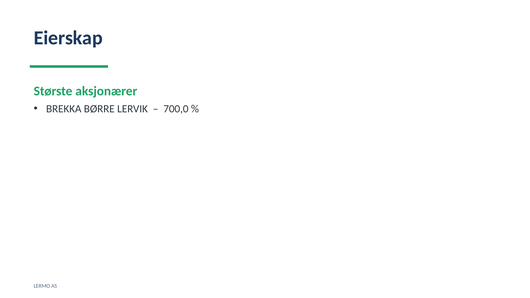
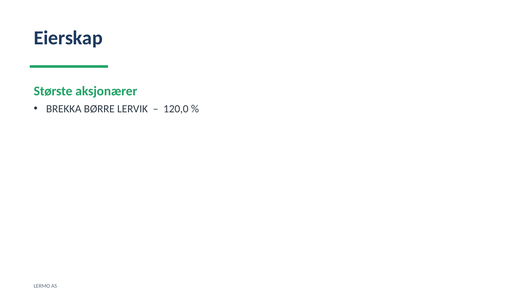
700,0: 700,0 -> 120,0 (176, 109)
